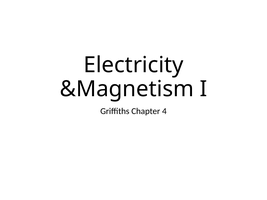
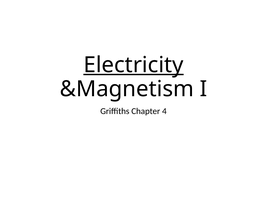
Electricity underline: none -> present (133, 65)
